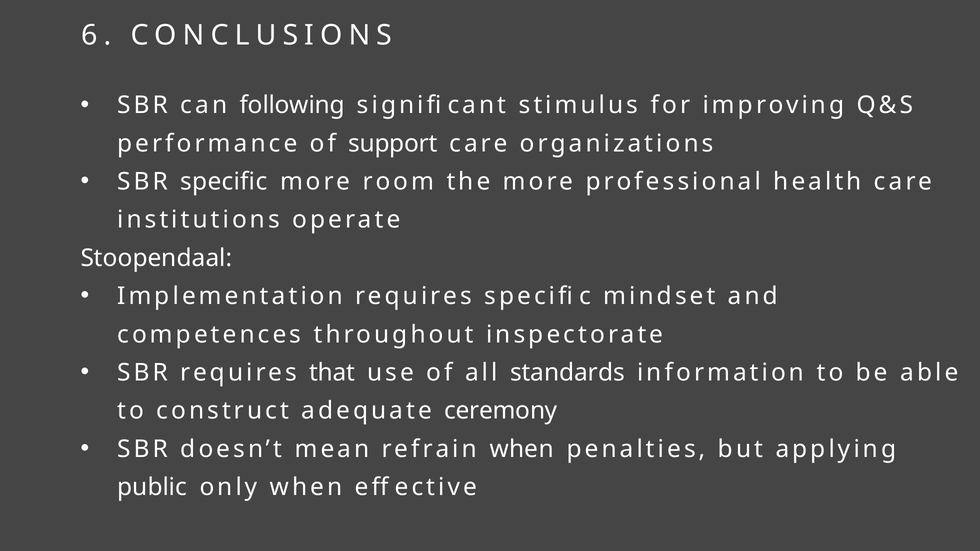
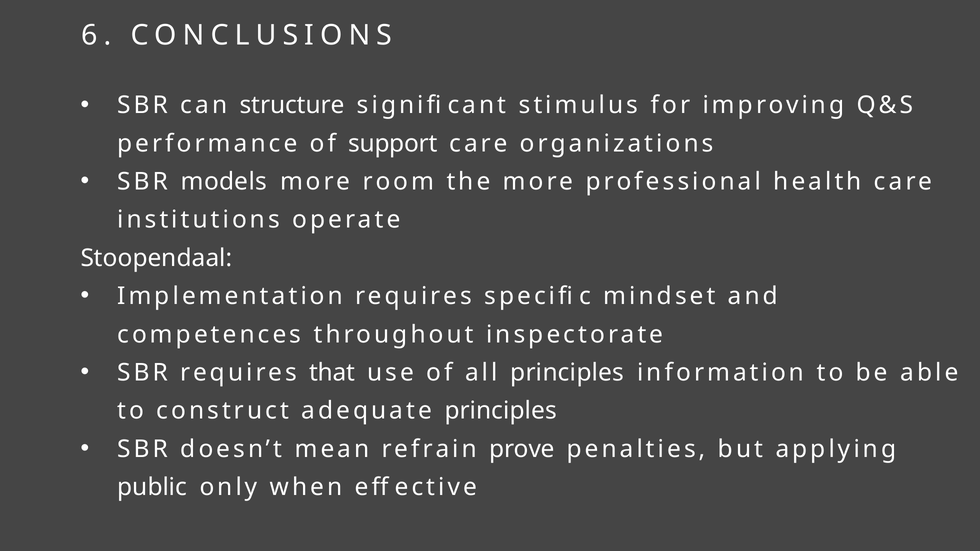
following: following -> structure (292, 105)
SBR specific: specific -> models (224, 182)
all standards: standards -> principles (567, 373)
adequate ceremony: ceremony -> principles (501, 411)
refrain when: when -> prove (522, 449)
